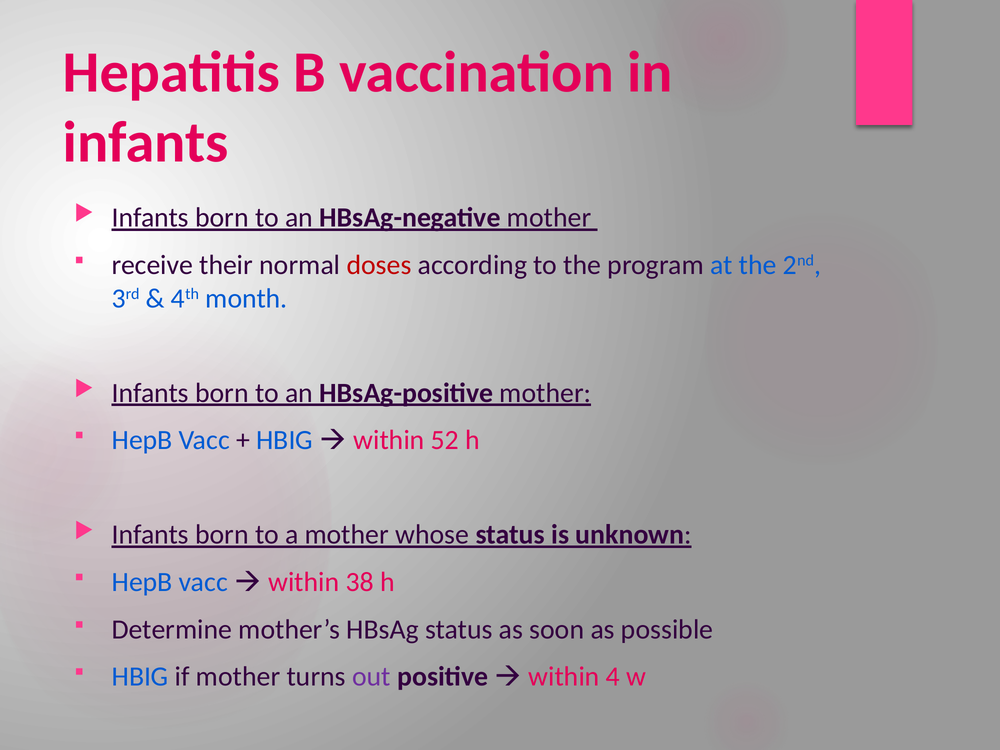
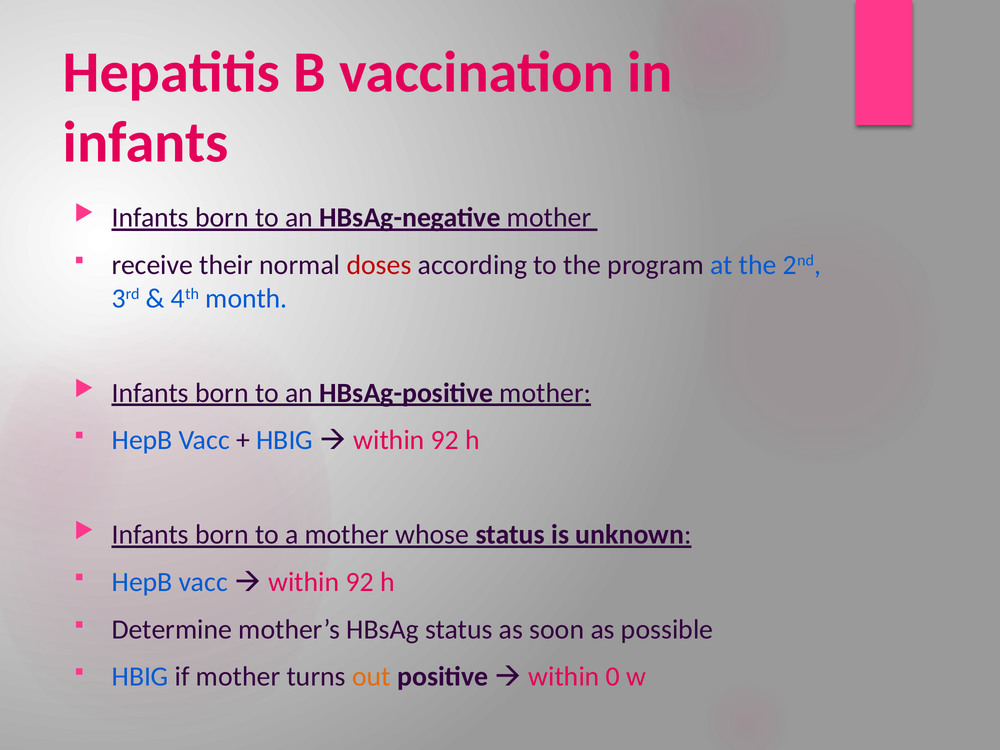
52: 52 -> 92 (445, 440)
38: 38 -> 92 (360, 582)
out colour: purple -> orange (371, 677)
4: 4 -> 0 (613, 677)
